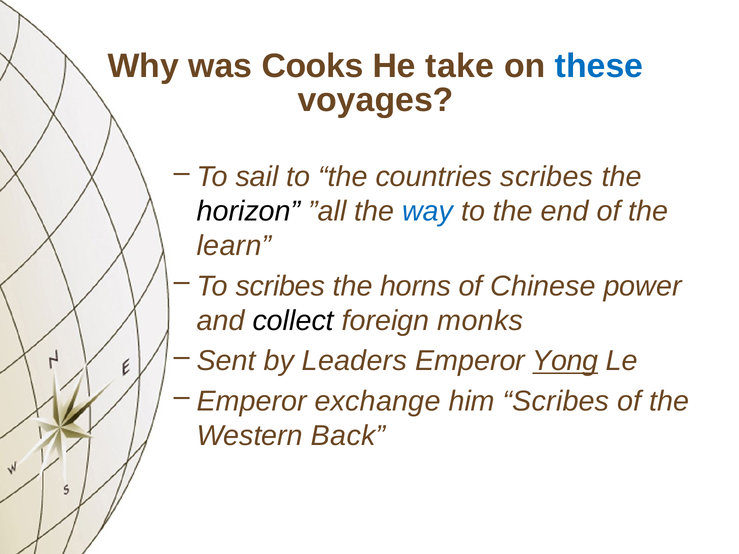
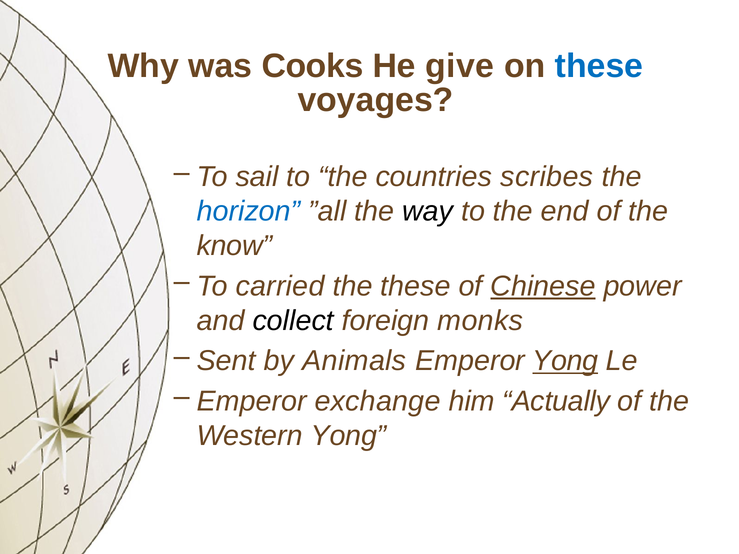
take: take -> give (460, 66)
horizon colour: black -> blue (249, 211)
way colour: blue -> black (428, 211)
learn: learn -> know (234, 246)
To scribes: scribes -> carried (280, 286)
the horns: horns -> these (416, 286)
Chinese underline: none -> present (543, 286)
Leaders: Leaders -> Animals (354, 361)
him Scribes: Scribes -> Actually (556, 401)
Western Back: Back -> Yong (349, 436)
